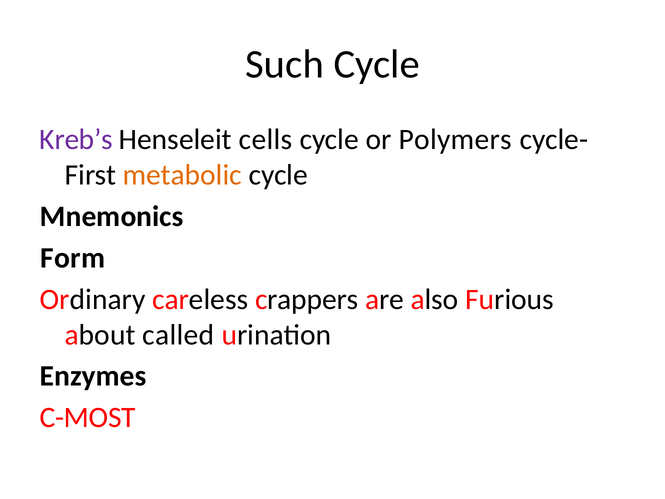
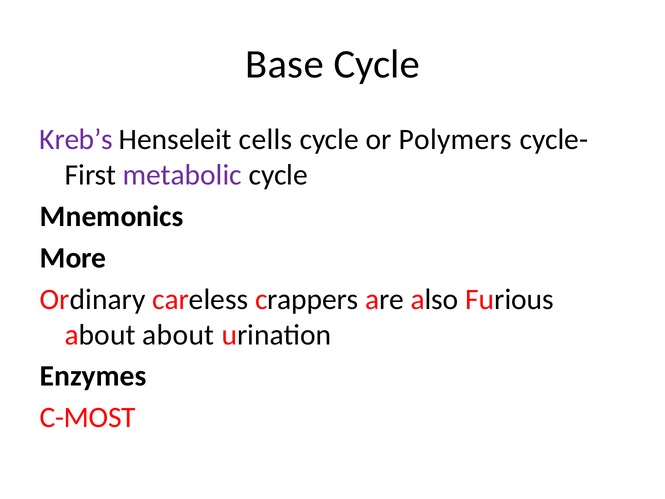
Such: Such -> Base (284, 64)
metabolic colour: orange -> purple (182, 175)
Form: Form -> More (73, 258)
about called: called -> about (178, 335)
